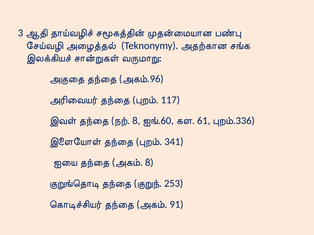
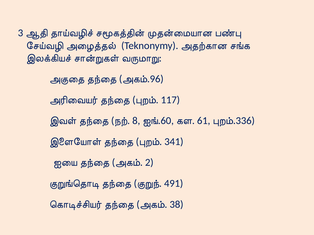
8: 8 -> 2 (149, 163)
253: 253 -> 491 (174, 184)
91: 91 -> 38 (176, 205)
